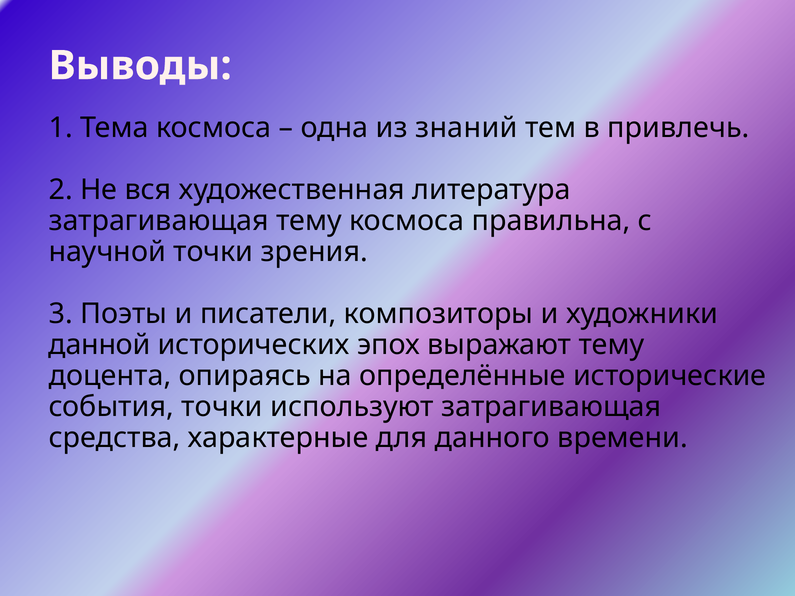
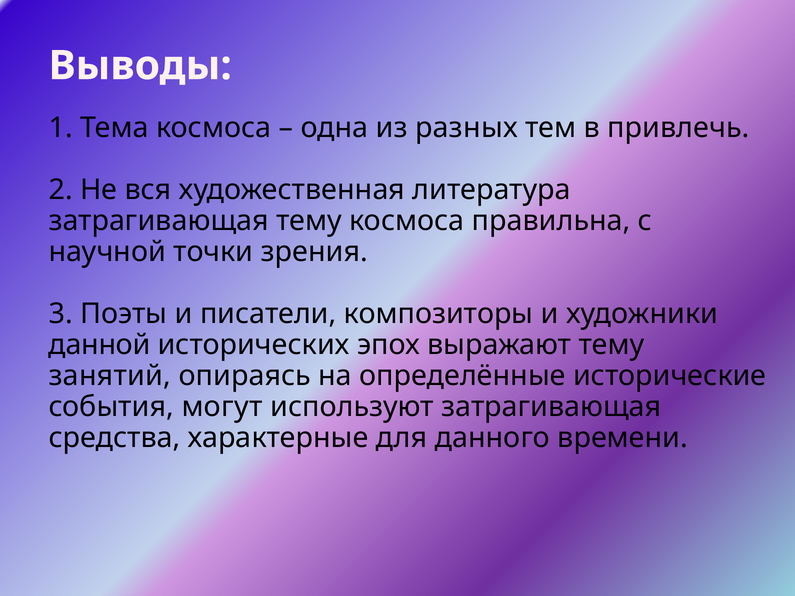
знаний: знаний -> разных (466, 128)
доцента: доцента -> занятий (110, 376)
события точки: точки -> могут (222, 407)
